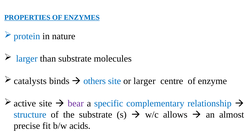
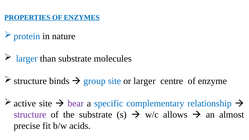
catalysts: catalysts -> structure (30, 81)
others: others -> group (95, 81)
structure colour: blue -> purple (30, 115)
